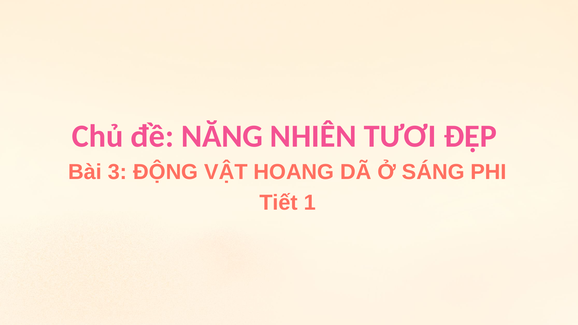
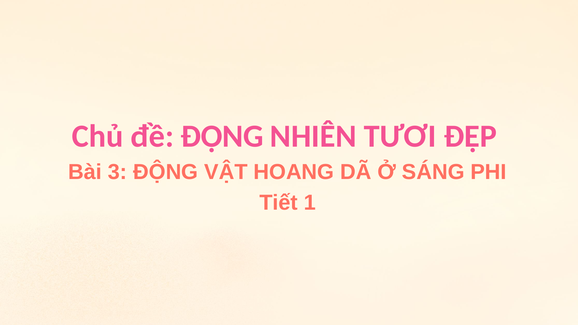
đề NĂNG: NĂNG -> ĐỘNG (222, 136)
